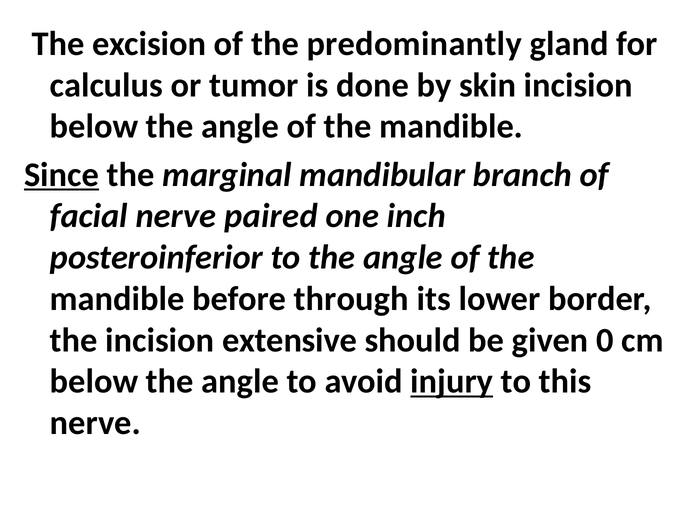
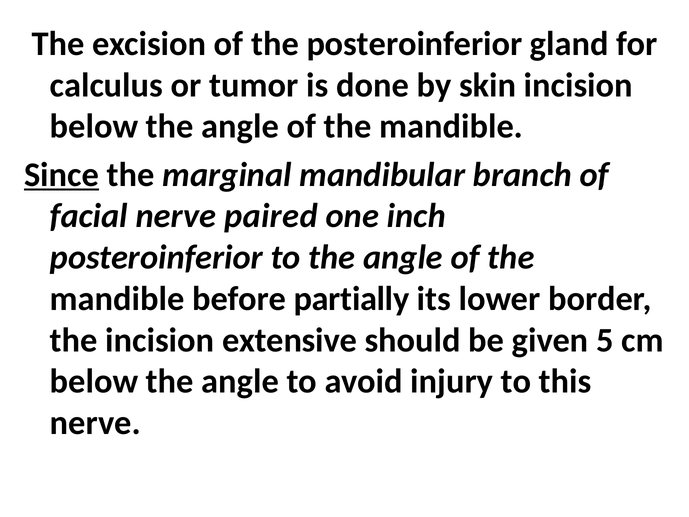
the predominantly: predominantly -> posteroinferior (414, 44)
through: through -> partially (352, 299)
0: 0 -> 5 (605, 340)
injury underline: present -> none (452, 381)
